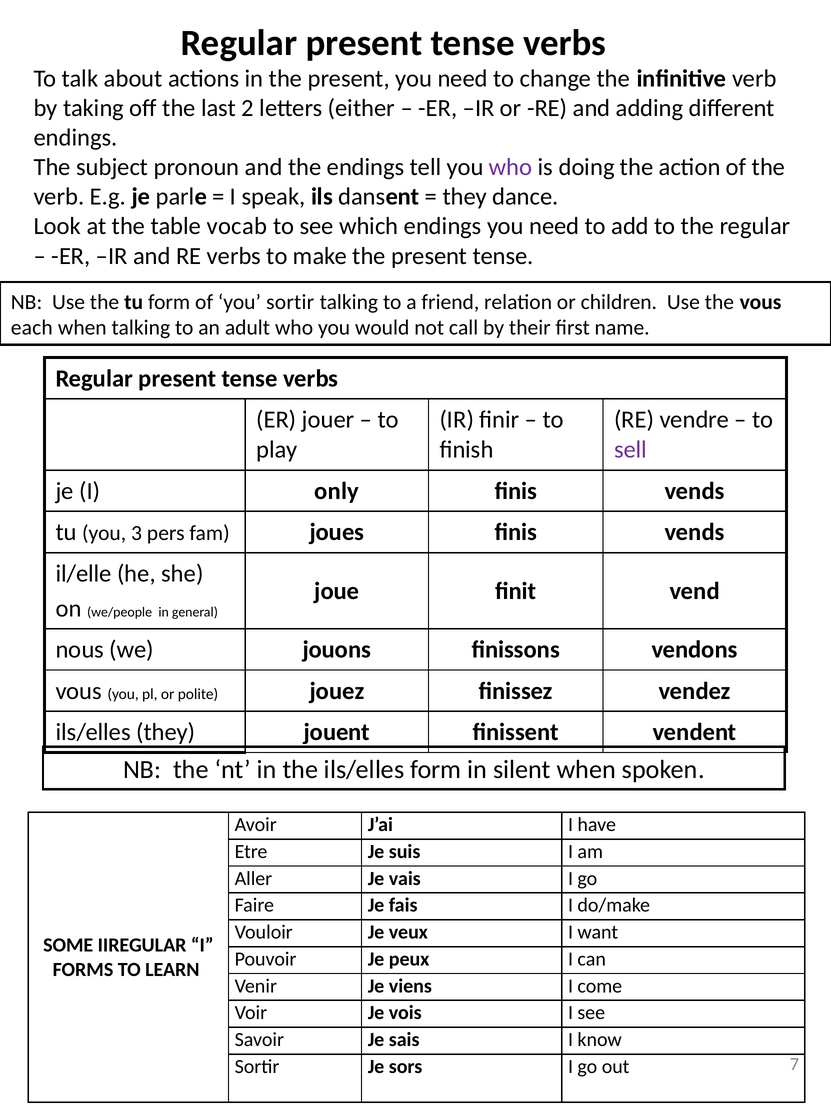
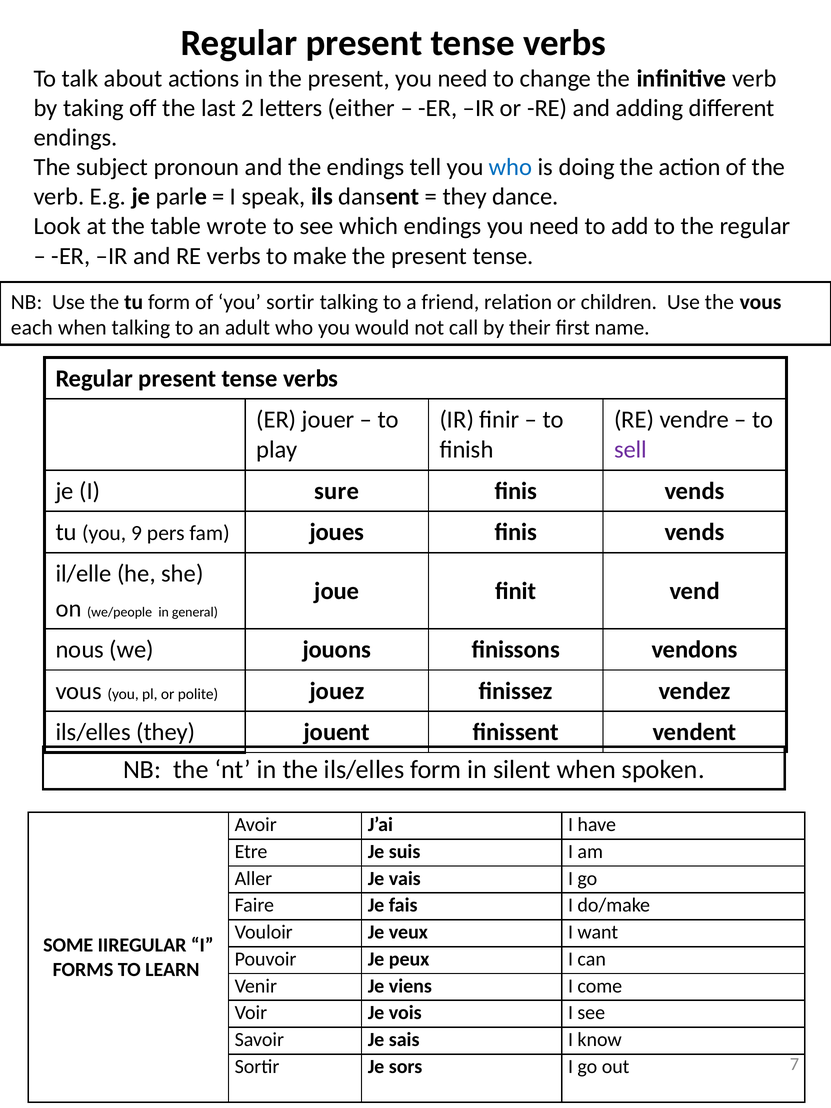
who colour: purple -> blue (511, 167)
vocab: vocab -> wrote (237, 226)
only: only -> sure (337, 491)
3: 3 -> 9 (136, 533)
